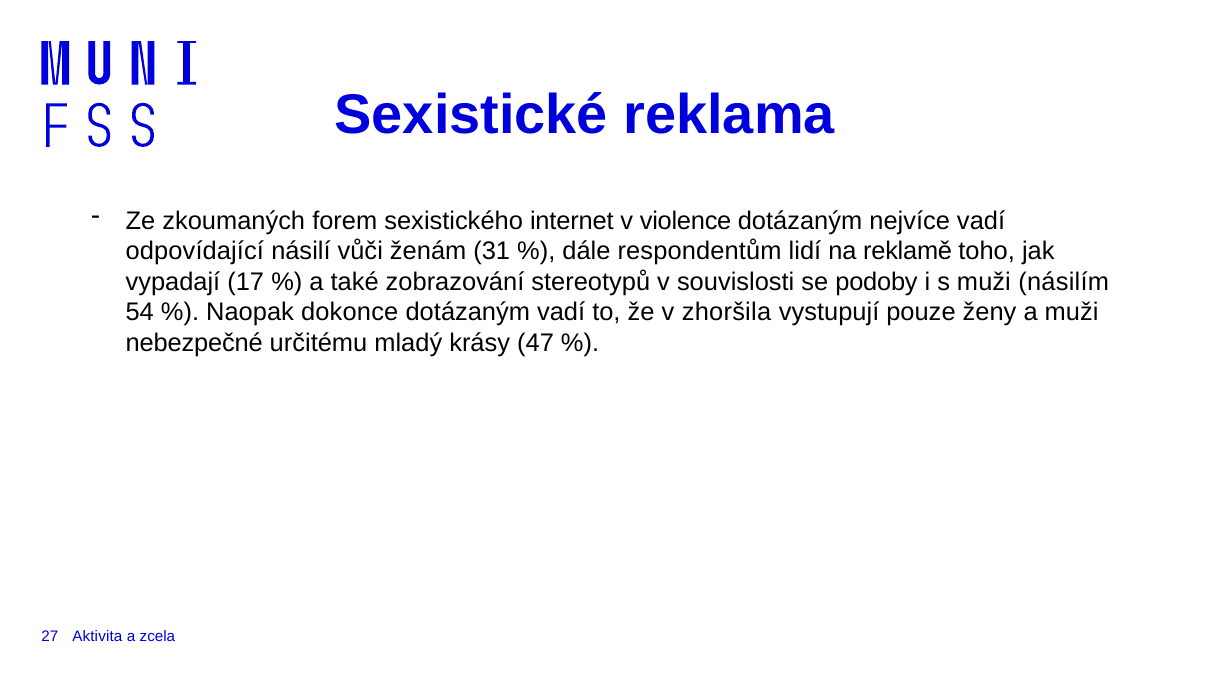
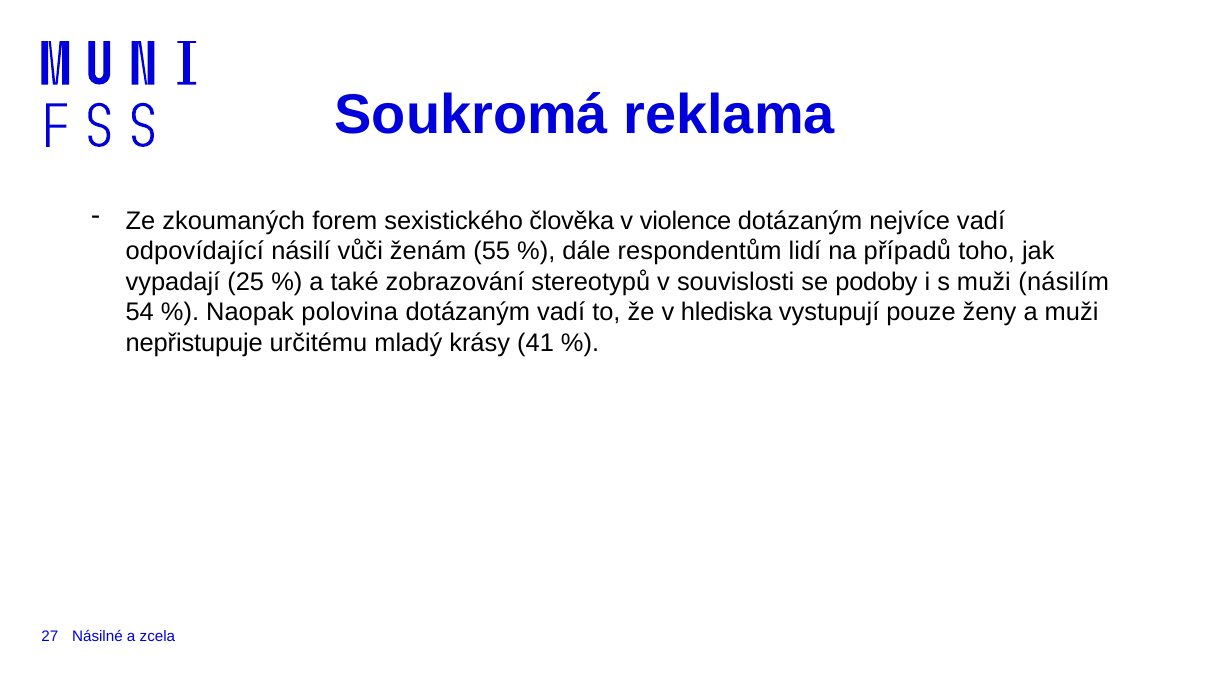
Sexistické: Sexistické -> Soukromá (471, 115)
internet: internet -> člověka (572, 221)
31: 31 -> 55 (492, 251)
reklamě: reklamě -> případů (907, 251)
17: 17 -> 25 (246, 282)
dokonce: dokonce -> polovina (350, 312)
zhoršila: zhoršila -> hlediska (727, 312)
nebezpečné: nebezpečné -> nepřistupuje (194, 343)
47: 47 -> 41 (536, 343)
Aktivita: Aktivita -> Násilné (97, 637)
